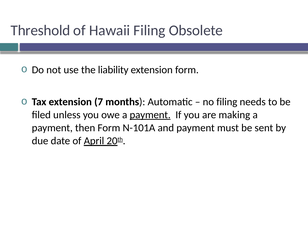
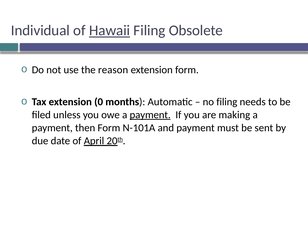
Threshold: Threshold -> Individual (40, 31)
Hawaii underline: none -> present (110, 31)
liability: liability -> reason (113, 70)
7: 7 -> 0 (99, 102)
